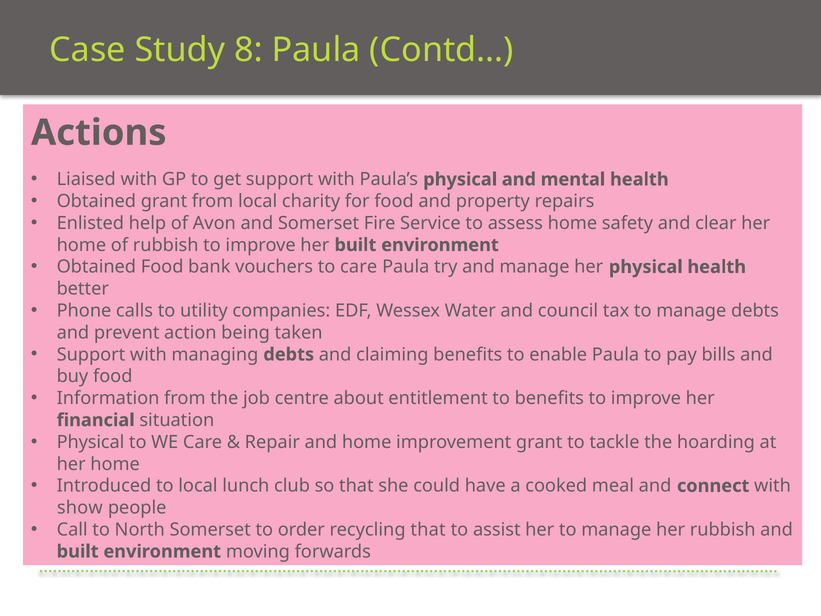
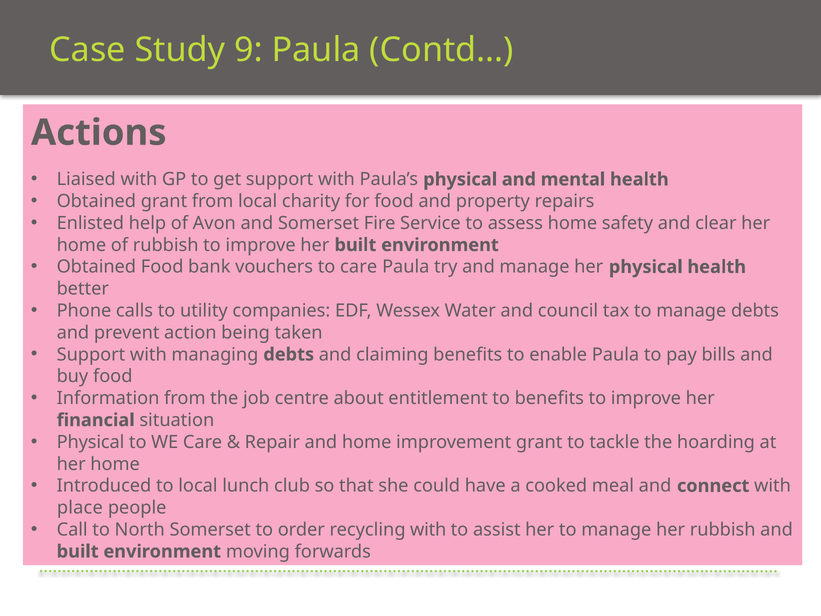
8: 8 -> 9 (248, 50)
show: show -> place (80, 508)
recycling that: that -> with (428, 529)
